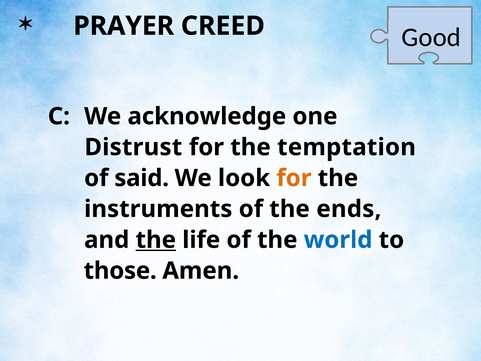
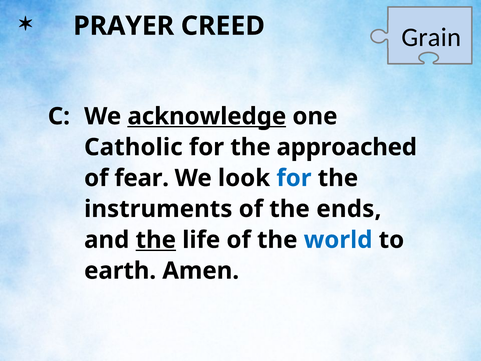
Good: Good -> Grain (431, 37)
acknowledge underline: none -> present (207, 116)
Distrust: Distrust -> Catholic (133, 147)
temptation: temptation -> approached (347, 147)
said: said -> fear (142, 178)
for colour: orange -> blue (294, 178)
those: those -> earth (120, 271)
